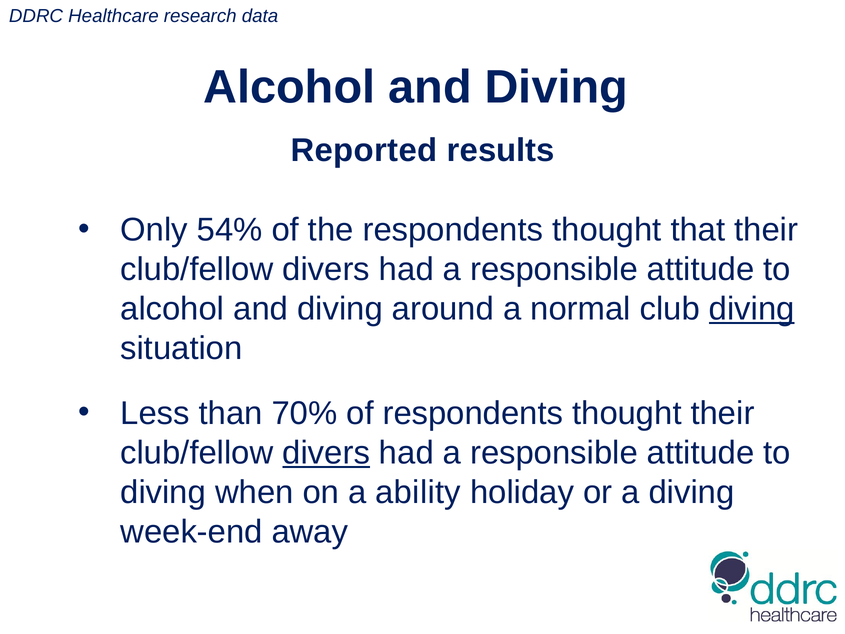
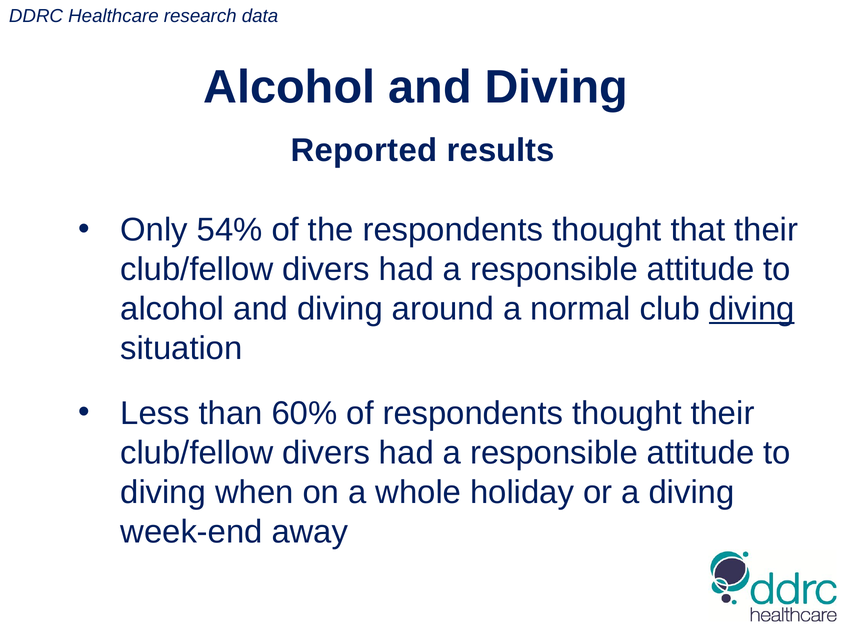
70%: 70% -> 60% (304, 413)
divers underline: present -> none (326, 453)
ability: ability -> whole (418, 492)
